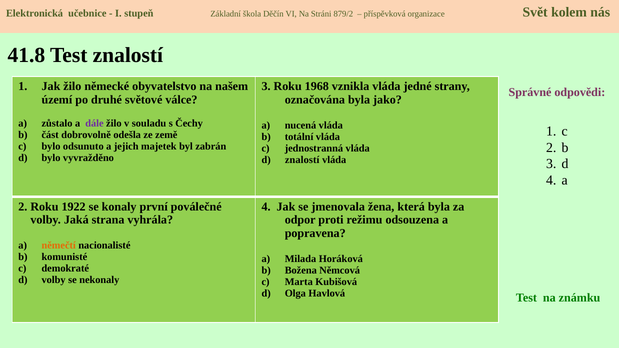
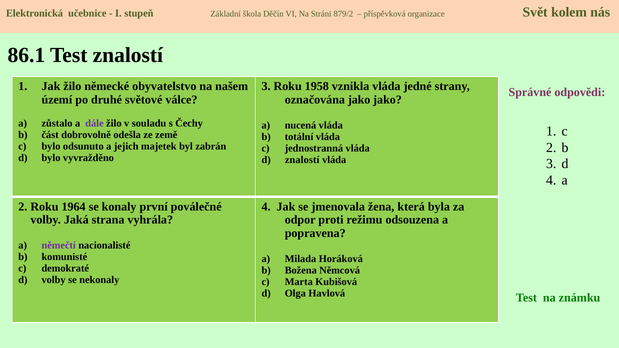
41.8: 41.8 -> 86.1 (26, 55)
1968: 1968 -> 1958 (317, 86)
označována byla: byla -> jako (359, 100)
1922: 1922 -> 1964 (74, 207)
němečtí colour: orange -> purple (59, 246)
